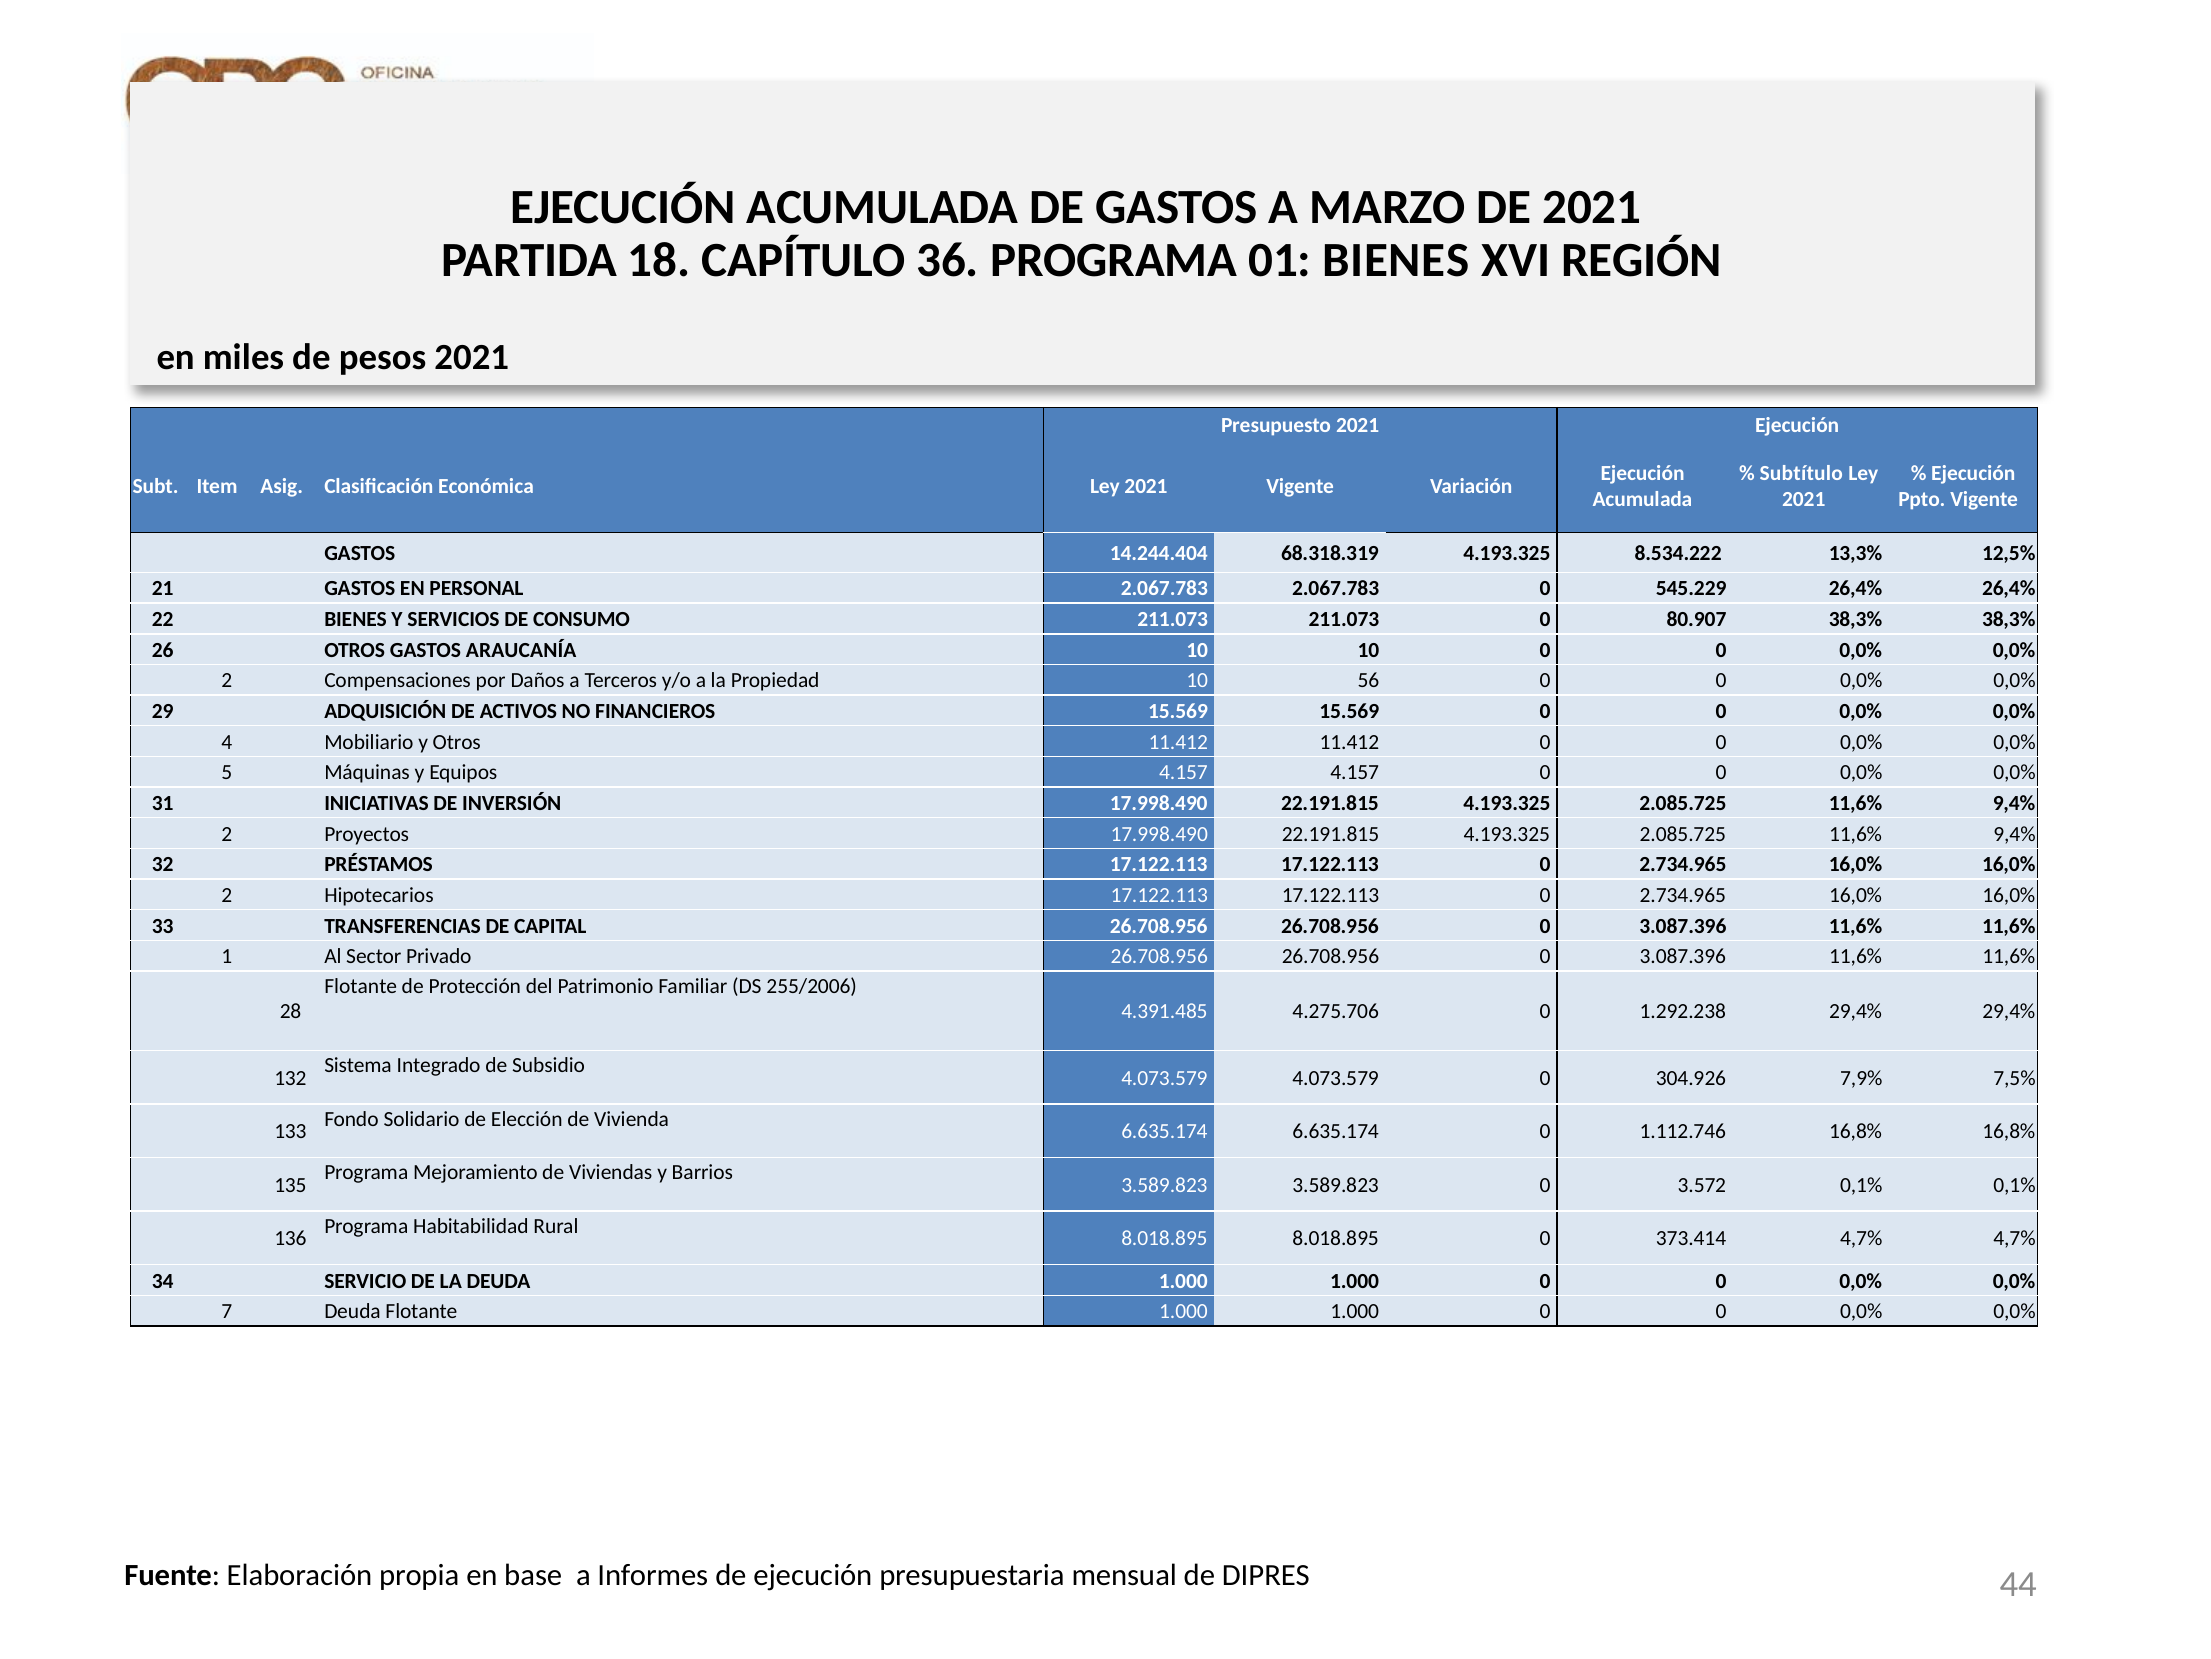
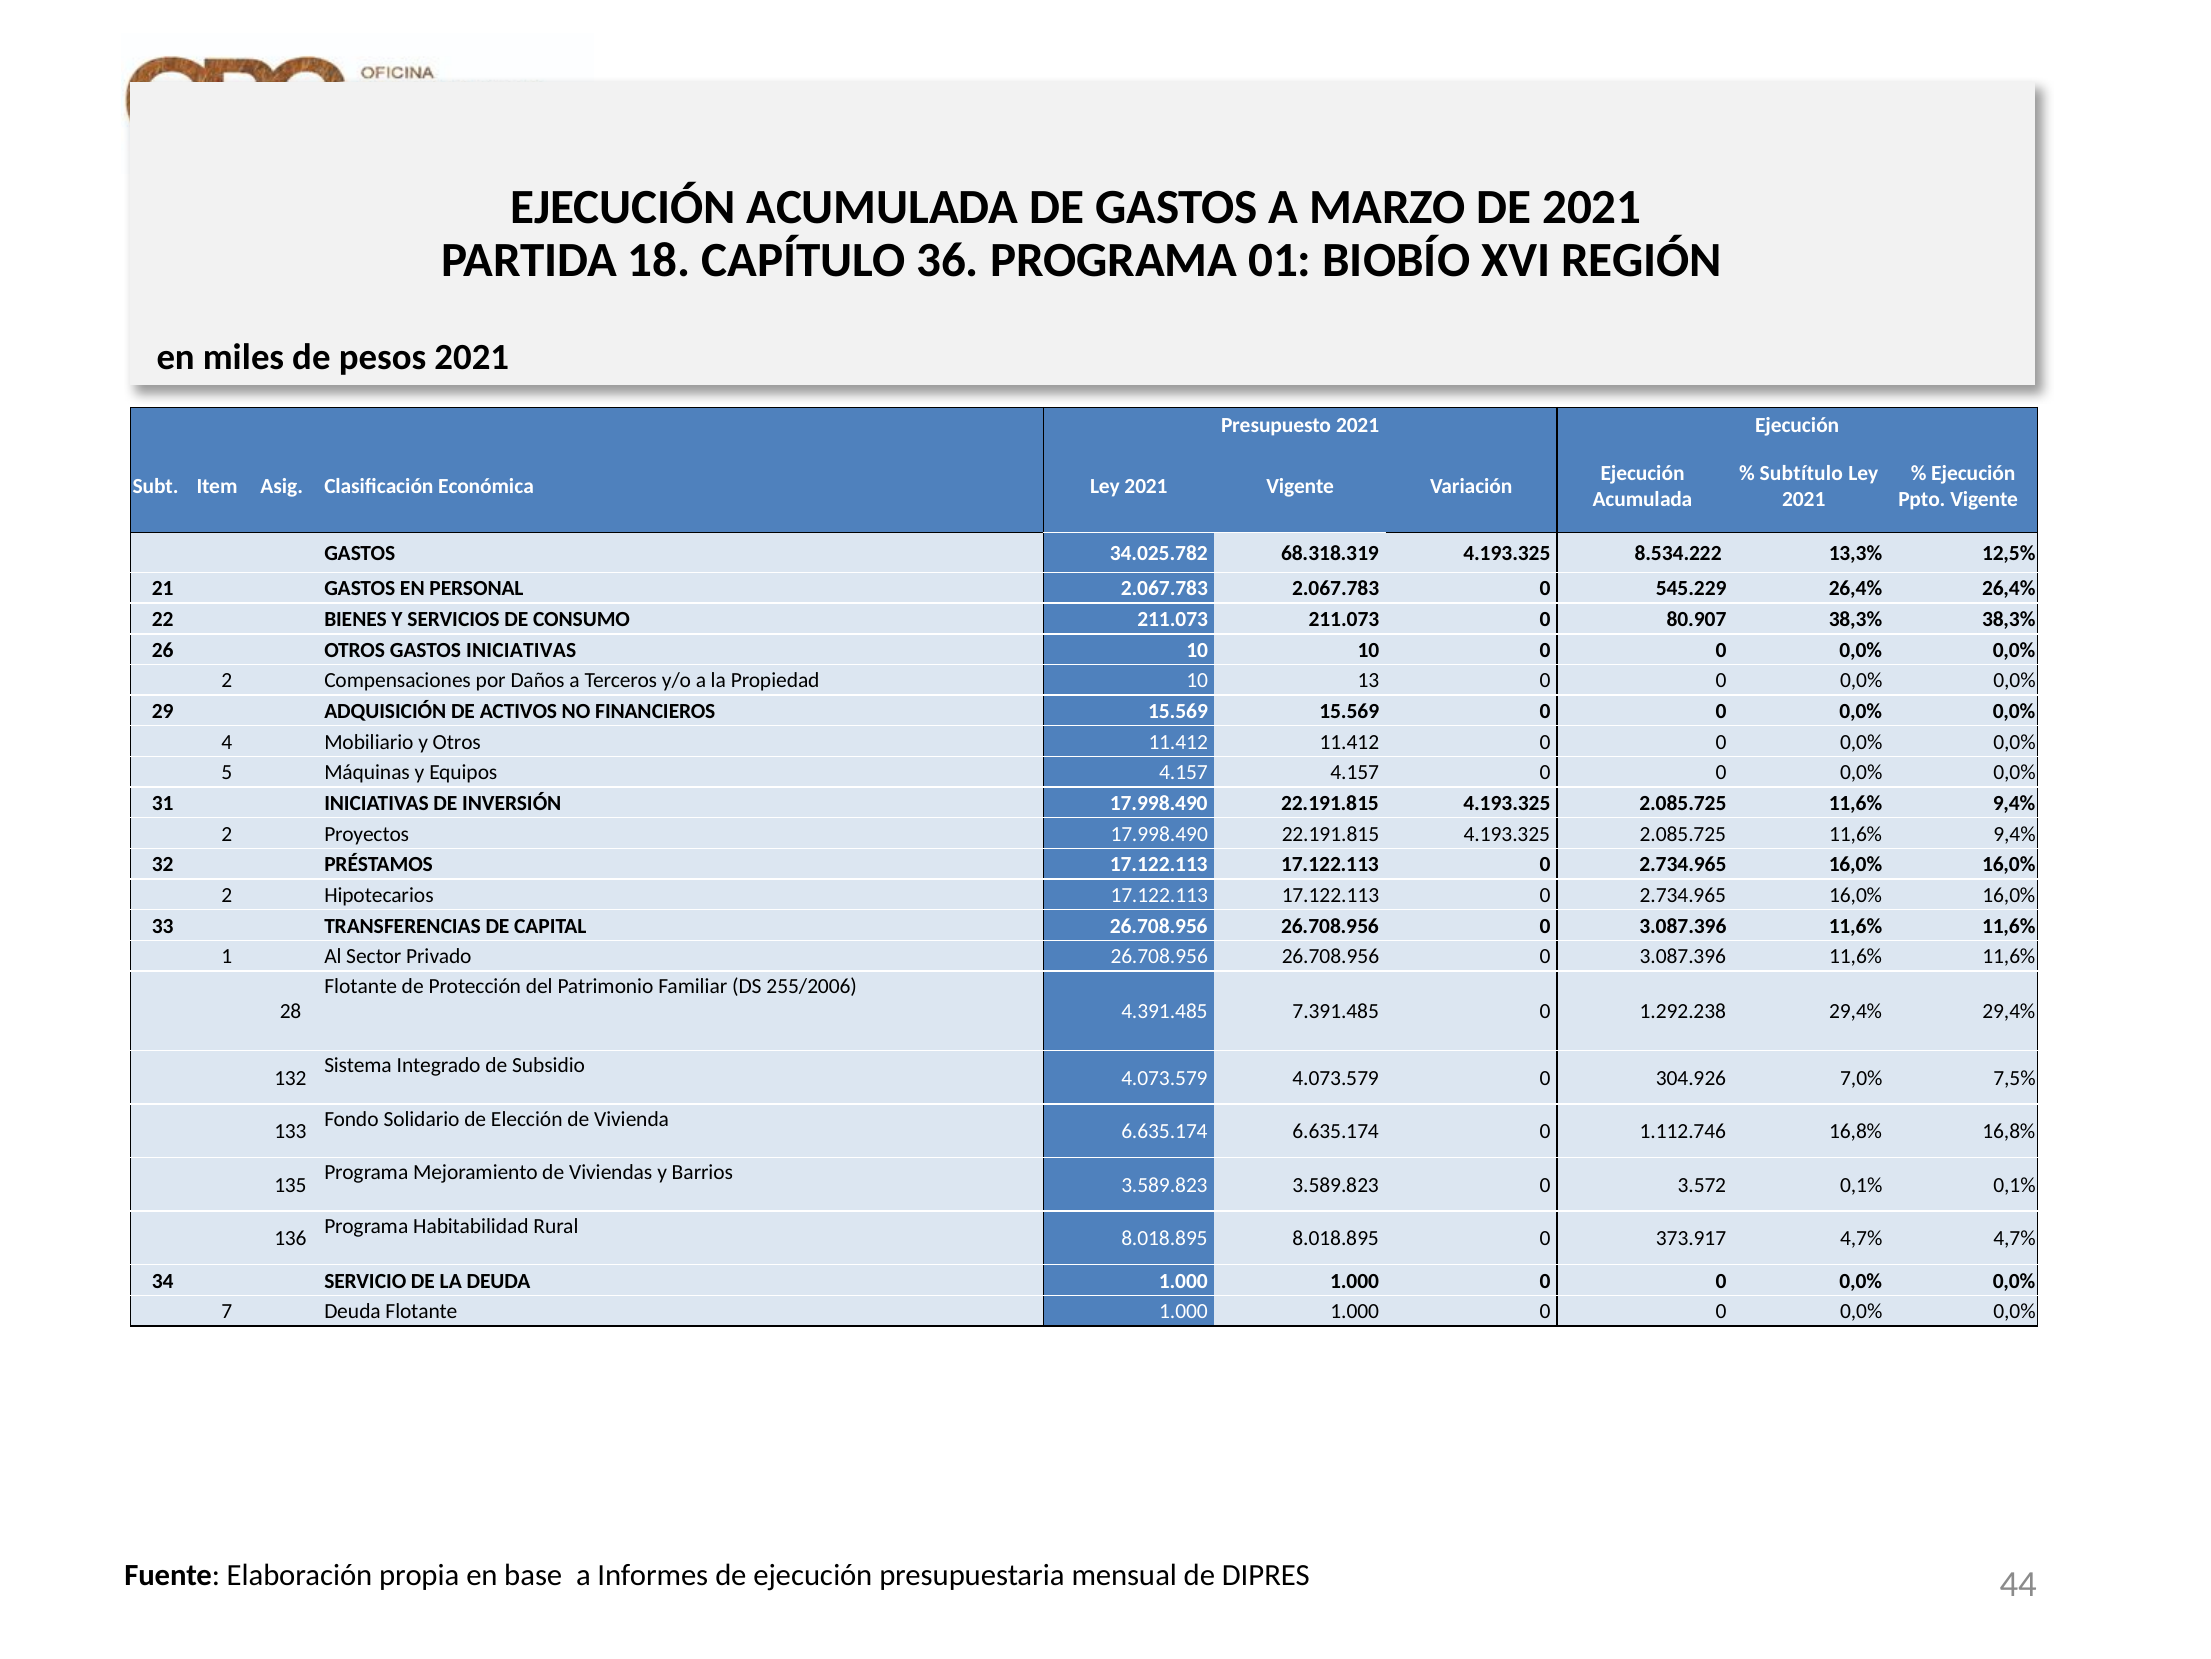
01 BIENES: BIENES -> BIOBÍO (1396, 260)
14.244.404: 14.244.404 -> 34.025.782 (1159, 553)
GASTOS ARAUCANÍA: ARAUCANÍA -> INICIATIVAS (521, 650)
56: 56 -> 13 (1369, 680)
4.275.706: 4.275.706 -> 7.391.485 (1336, 1011)
7,9%: 7,9% -> 7,0% (1861, 1078)
373.414: 373.414 -> 373.917 (1691, 1238)
